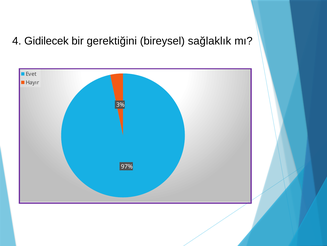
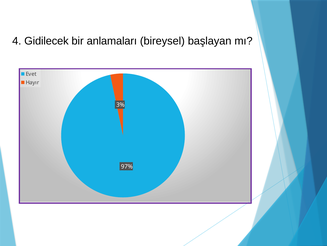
gerektiğini: gerektiğini -> anlamaları (112, 41)
sağlaklık: sağlaklık -> başlayan (210, 41)
